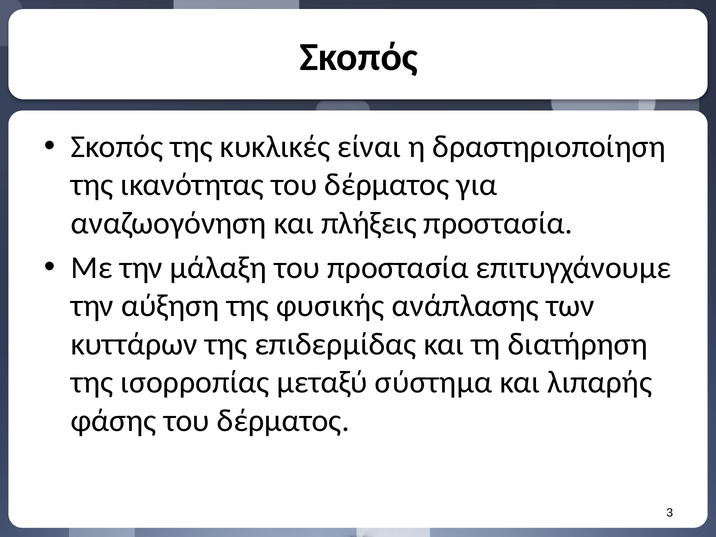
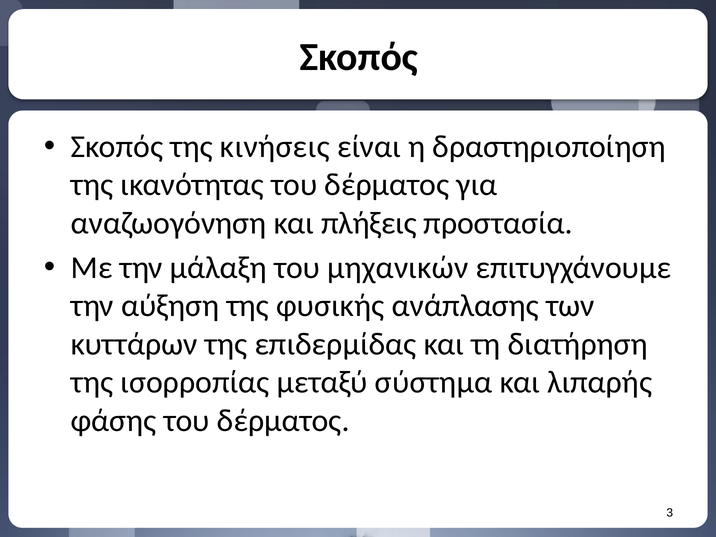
κυκλικές: κυκλικές -> κινήσεις (275, 147)
του προστασία: προστασία -> μηχανικών (398, 268)
